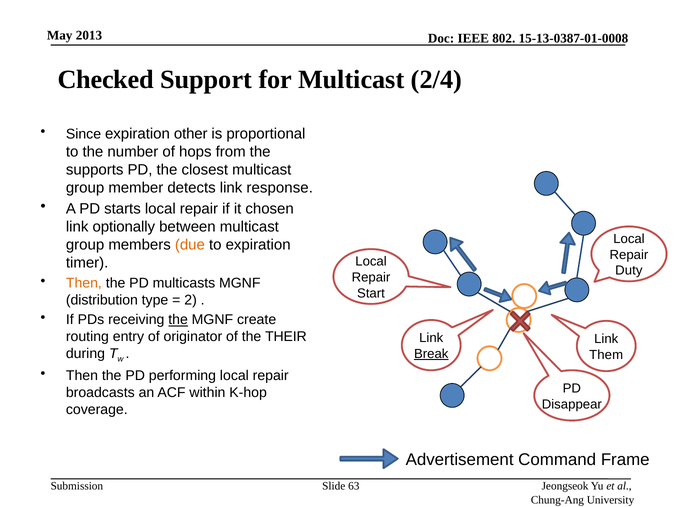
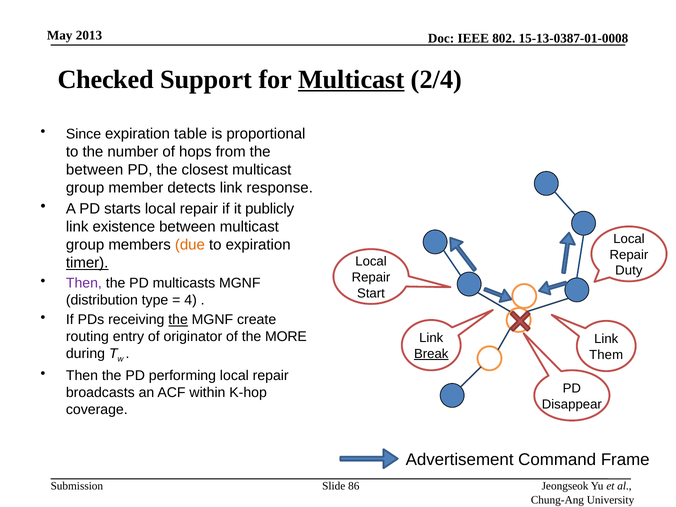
Multicast underline: none -> present (351, 79)
other: other -> table (191, 134)
supports: supports -> between (95, 170)
chosen: chosen -> publicly (270, 209)
optionally: optionally -> existence (124, 227)
timer underline: none -> present (87, 263)
Then colour: orange -> purple (84, 283)
2: 2 -> 4 (191, 300)
THEIR: THEIR -> MORE (286, 337)
63: 63 -> 86 (354, 486)
